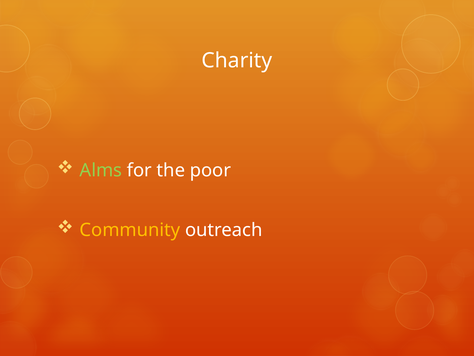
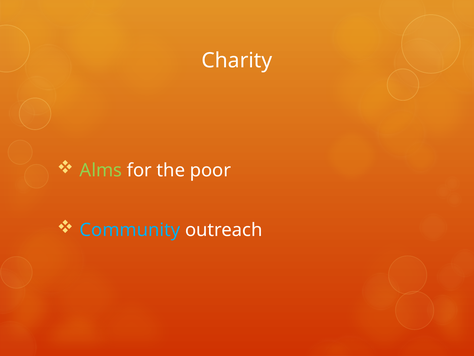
Community colour: yellow -> light blue (130, 230)
